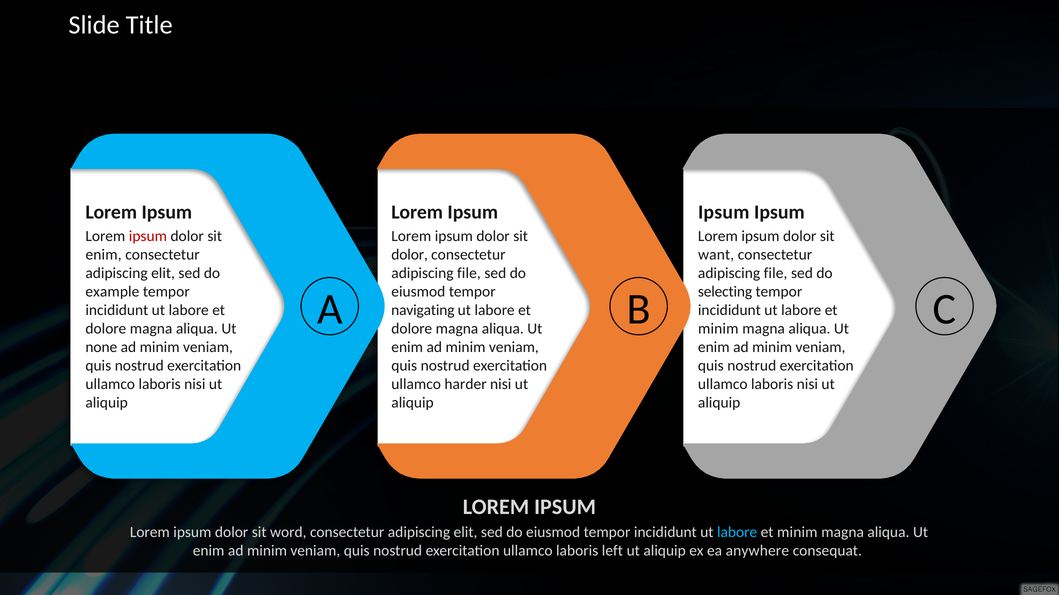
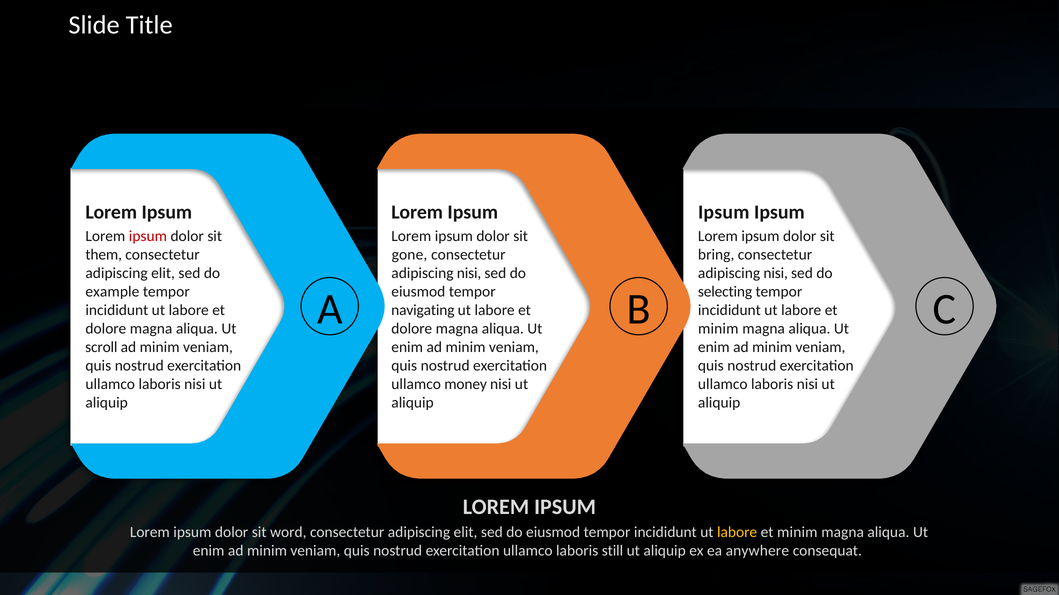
enim: enim -> them (104, 255)
dolor: dolor -> gone (409, 255)
want: want -> bring (716, 255)
file: file -> nisi (469, 273)
file: file -> nisi (776, 273)
none: none -> scroll (101, 347)
harder: harder -> money (466, 385)
labore colour: light blue -> yellow (737, 533)
left: left -> still (612, 551)
